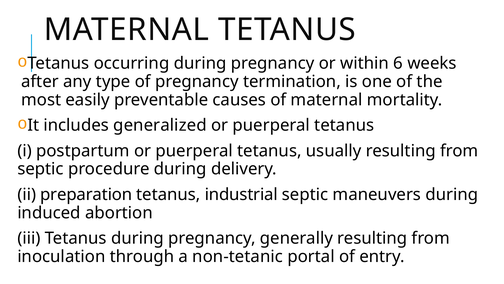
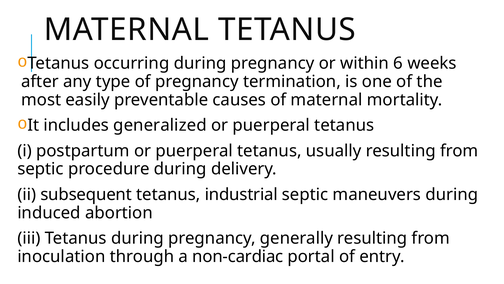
preparation: preparation -> subsequent (86, 194)
non-tetanic: non-tetanic -> non-cardiac (238, 256)
